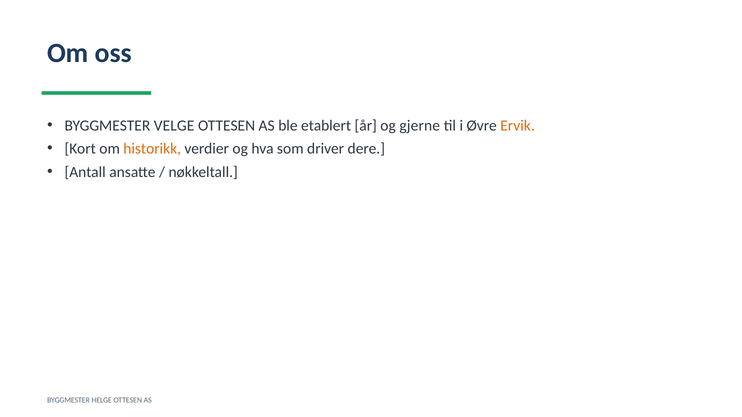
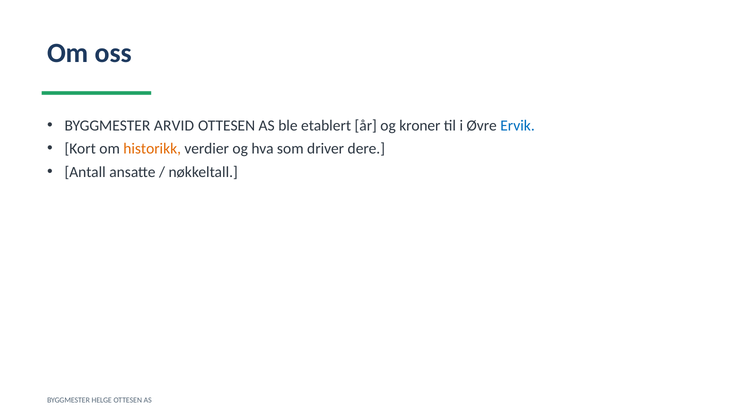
VELGE: VELGE -> ARVID (174, 126)
gjerne: gjerne -> kroner (420, 126)
Ervik colour: orange -> blue (518, 126)
